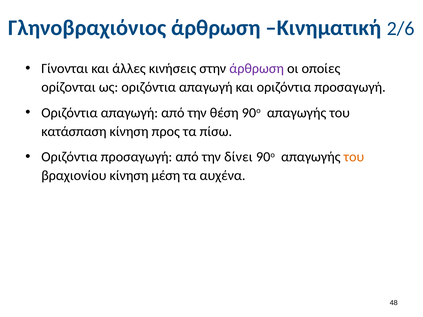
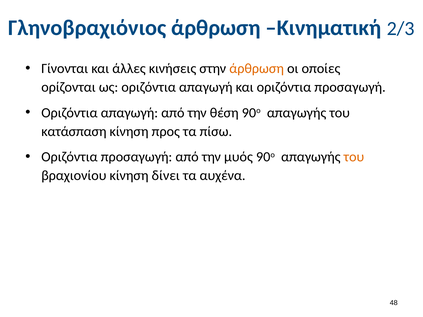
2/6: 2/6 -> 2/3 (401, 29)
άρθρωση colour: purple -> orange (257, 69)
δίνει: δίνει -> μυός (238, 157)
μέση: μέση -> δίνει (166, 176)
